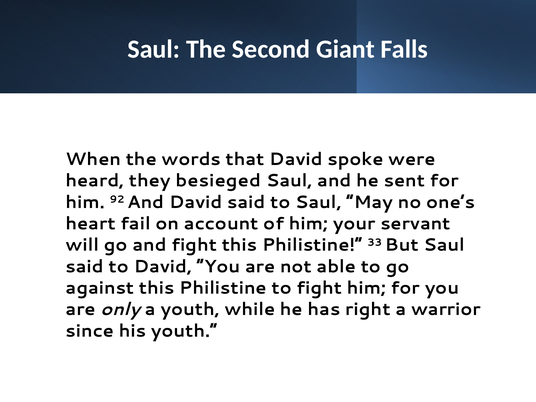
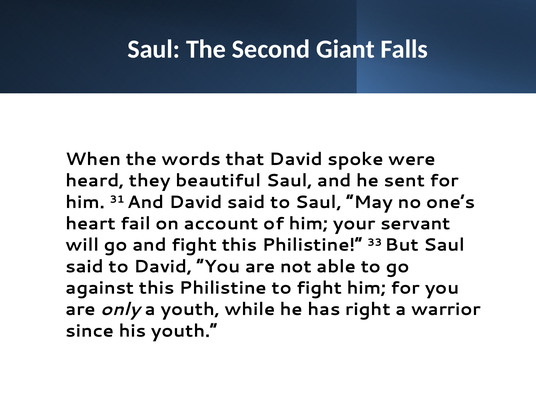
besieged: besieged -> beautiful (218, 181)
92: 92 -> 31 (117, 199)
